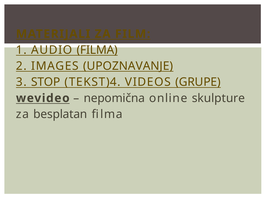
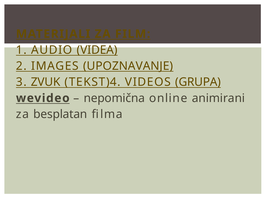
AUDIO FILMA: FILMA -> VIDEA (97, 50)
STOP: STOP -> ZVUK (46, 82)
GRUPE: GRUPE -> GRUPA (198, 82)
skulpture: skulpture -> animirani (218, 98)
